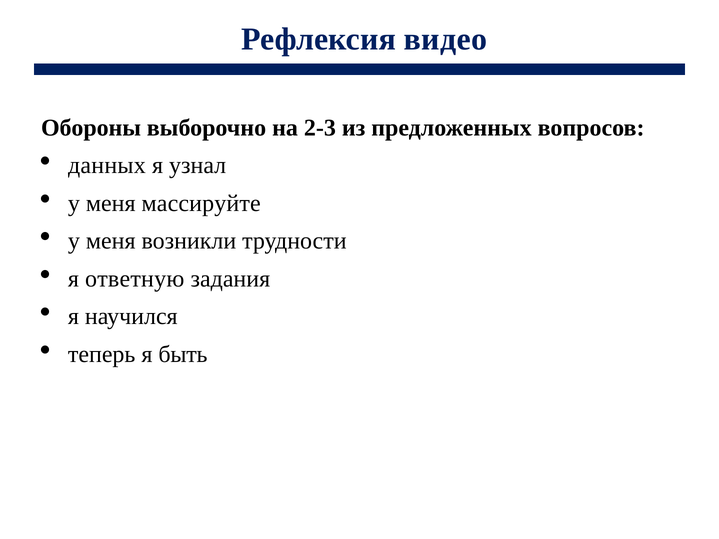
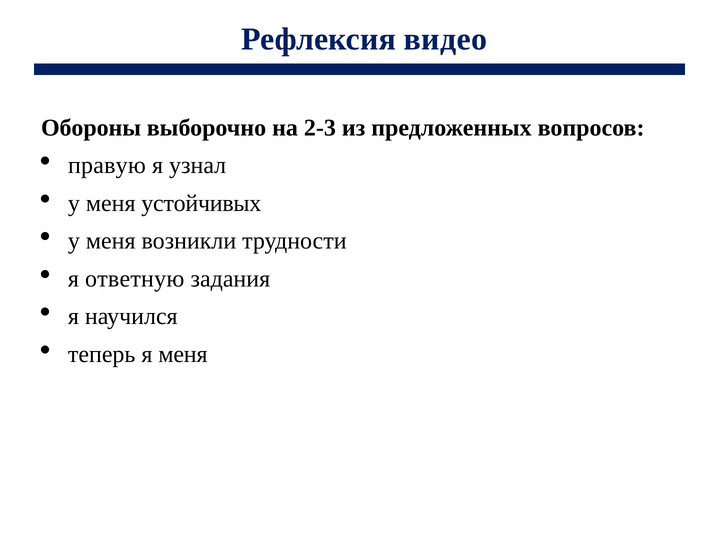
данных: данных -> правую (107, 166)
массируйте: массируйте -> устойчивых (201, 203)
я быть: быть -> меня (183, 354)
